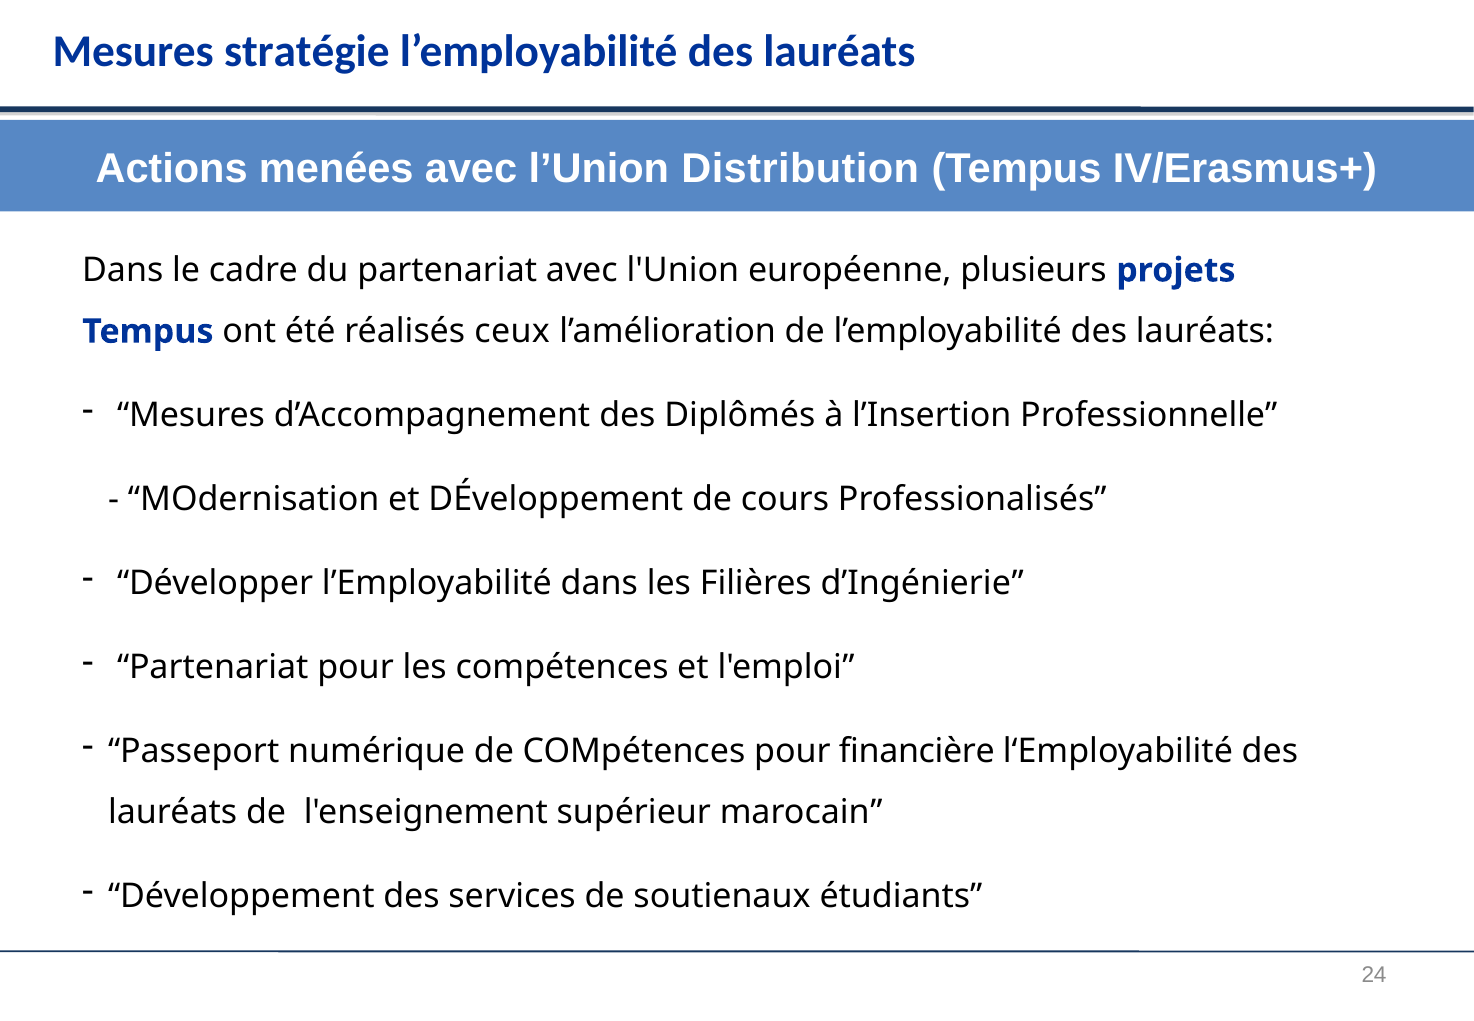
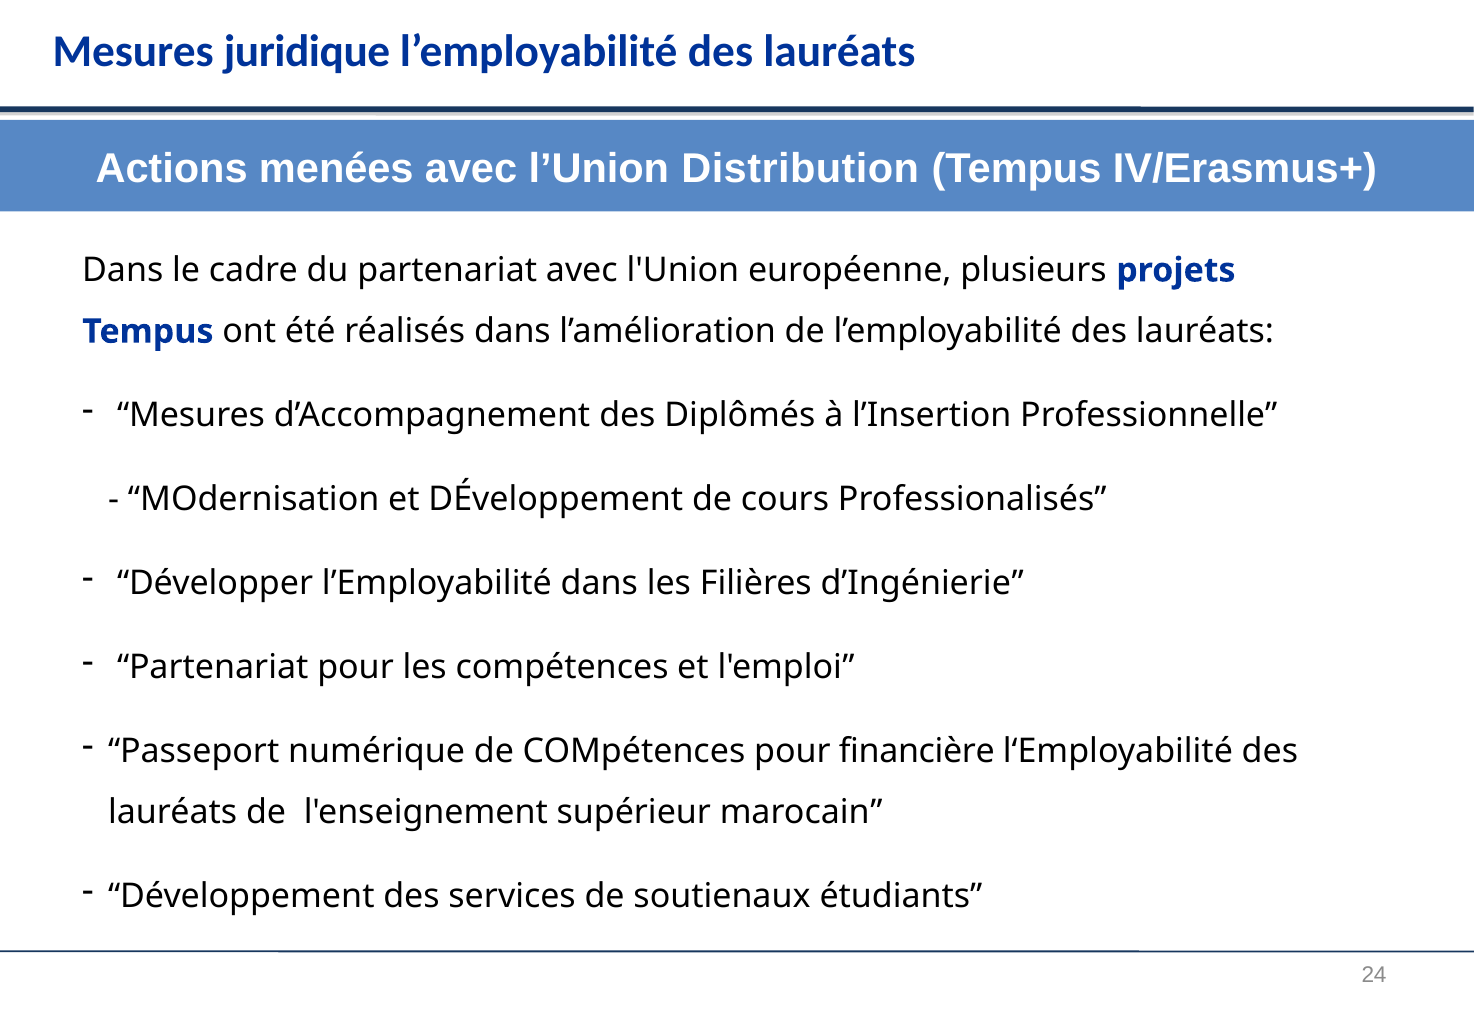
stratégie: stratégie -> juridique (307, 52)
réalisés ceux: ceux -> dans (512, 331)
